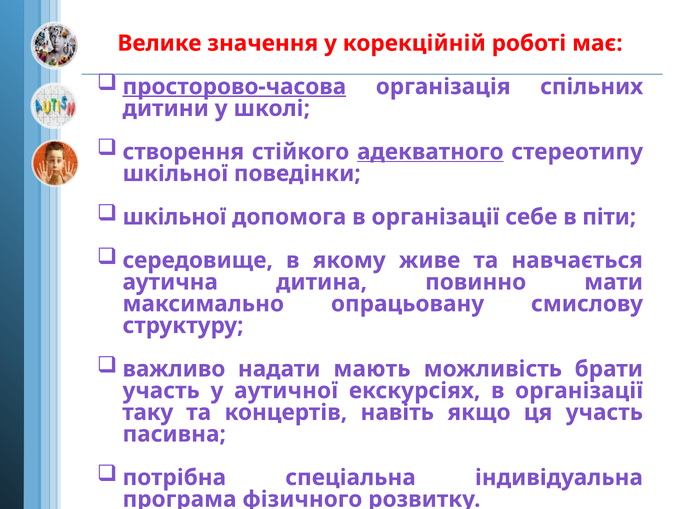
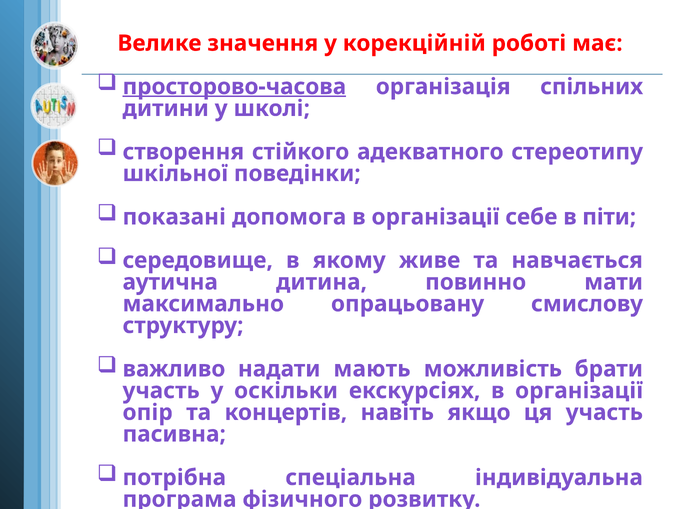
адекватного underline: present -> none (430, 152)
шкільної: шкільної -> показані (174, 217)
аутичної: аутичної -> оскільки (286, 390)
таку: таку -> опір (148, 412)
